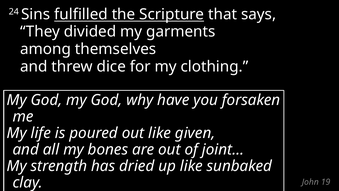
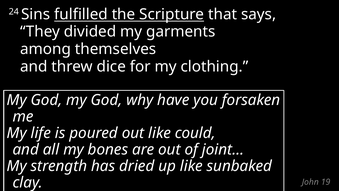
given: given -> could (195, 133)
